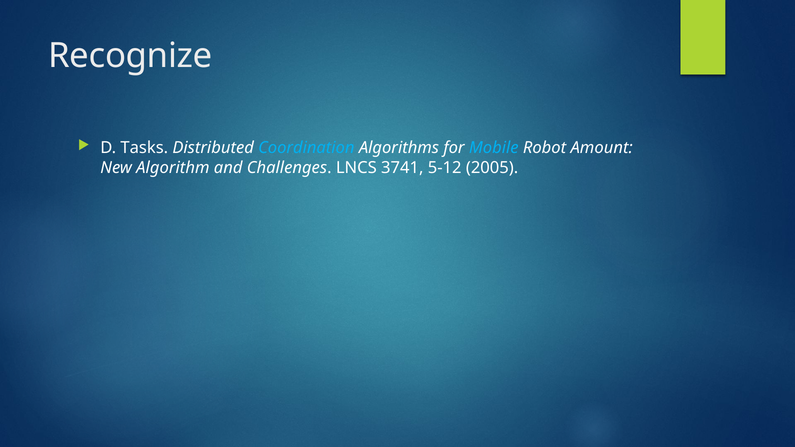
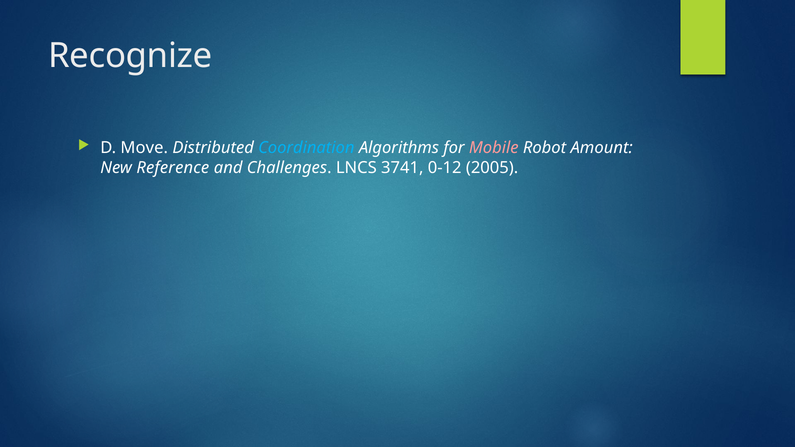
Tasks: Tasks -> Move (144, 148)
Mobile colour: light blue -> pink (494, 148)
Algorithm: Algorithm -> Reference (173, 168)
5-12: 5-12 -> 0-12 (445, 168)
